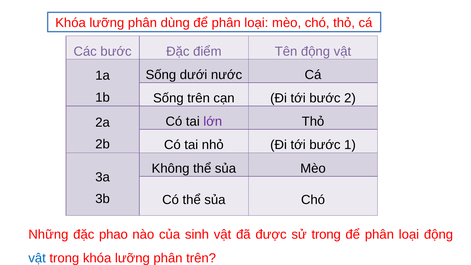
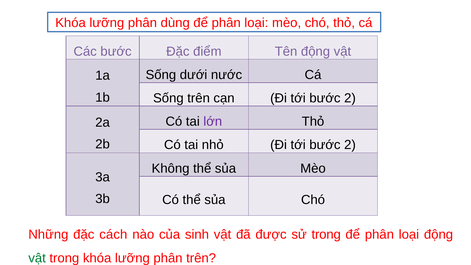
1: 1 -> 2 (350, 145)
phao: phao -> cách (113, 234)
vật colour: blue -> green (37, 258)
